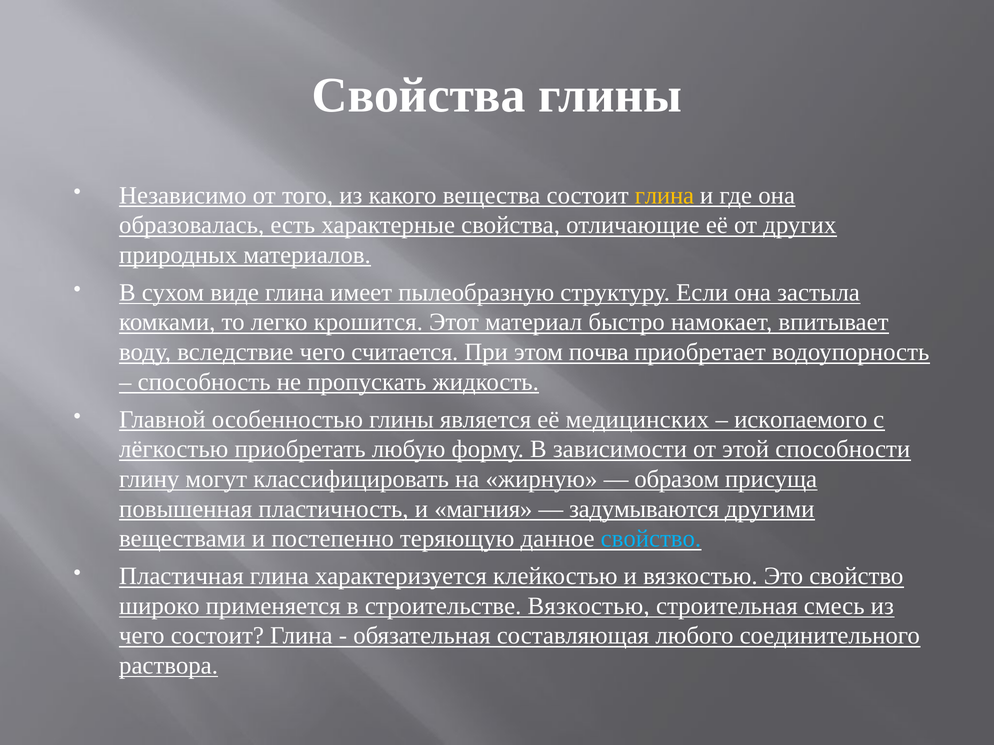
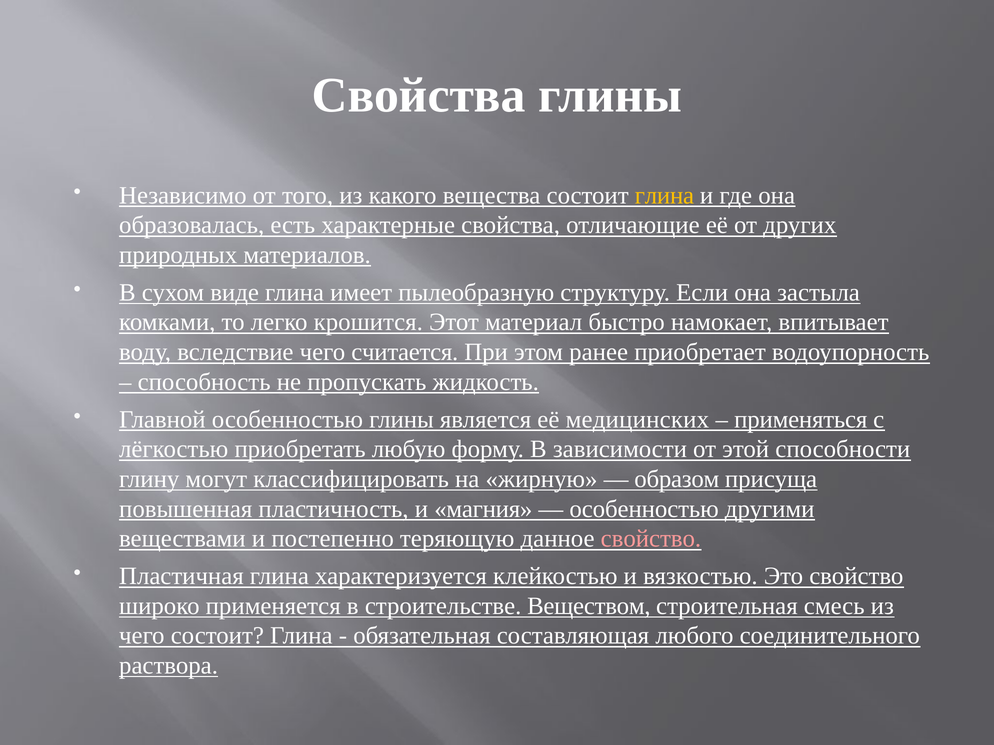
почва: почва -> ранее (599, 352)
ископаемого: ископаемого -> применяться (801, 420)
задумываются: задумываются -> особенностью (644, 509)
свойство colour: light blue -> pink (651, 539)
строительстве Вязкостью: Вязкостью -> Веществом (589, 606)
